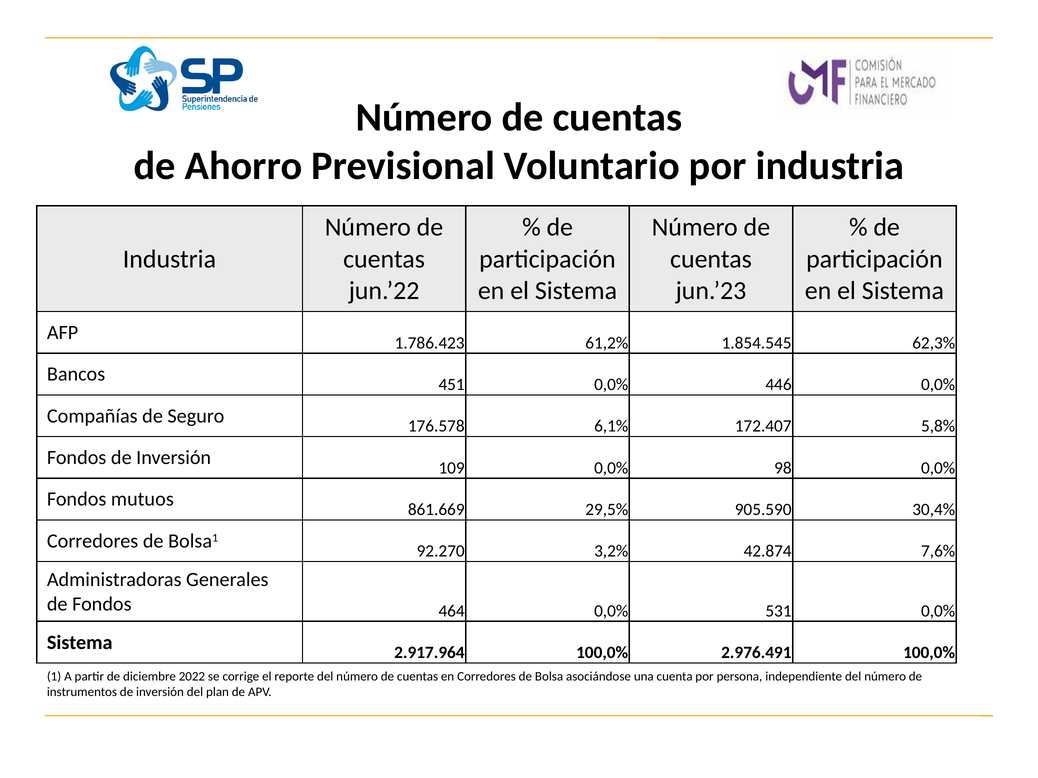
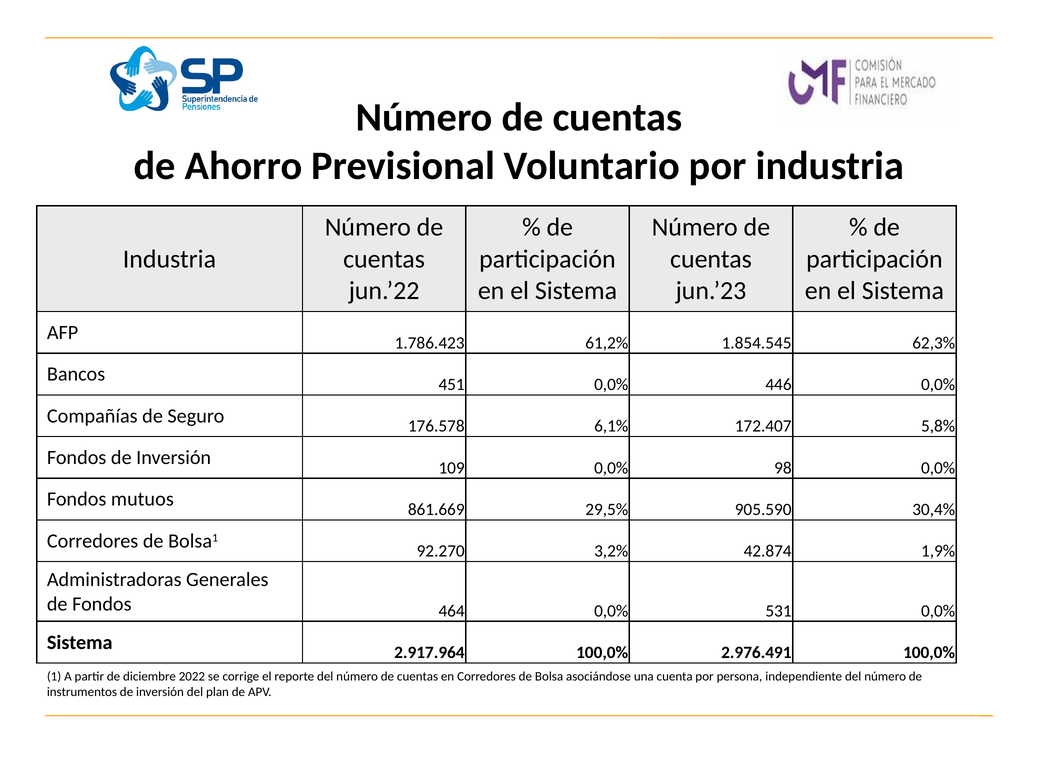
7,6%: 7,6% -> 1,9% (938, 552)
